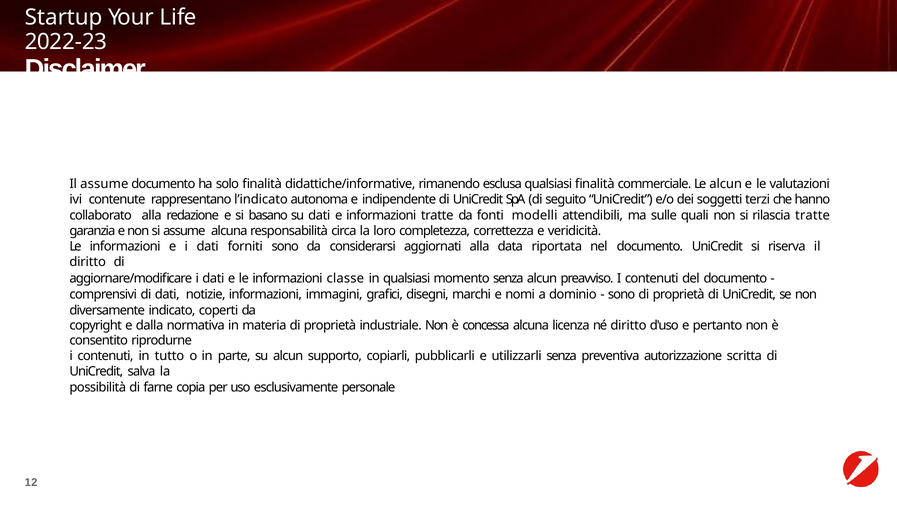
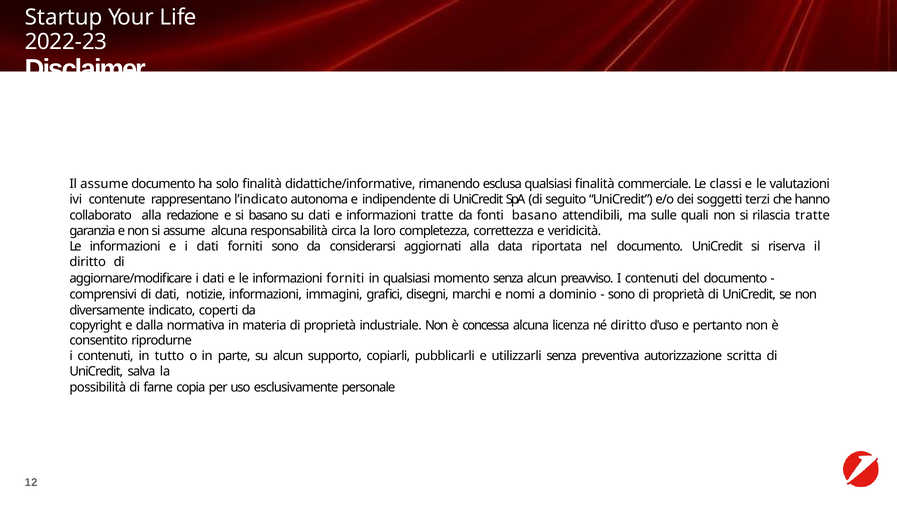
Le alcun: alcun -> classi (726, 184)
fonti modelli: modelli -> basano (535, 215)
informazioni classe: classe -> forniti (345, 278)
